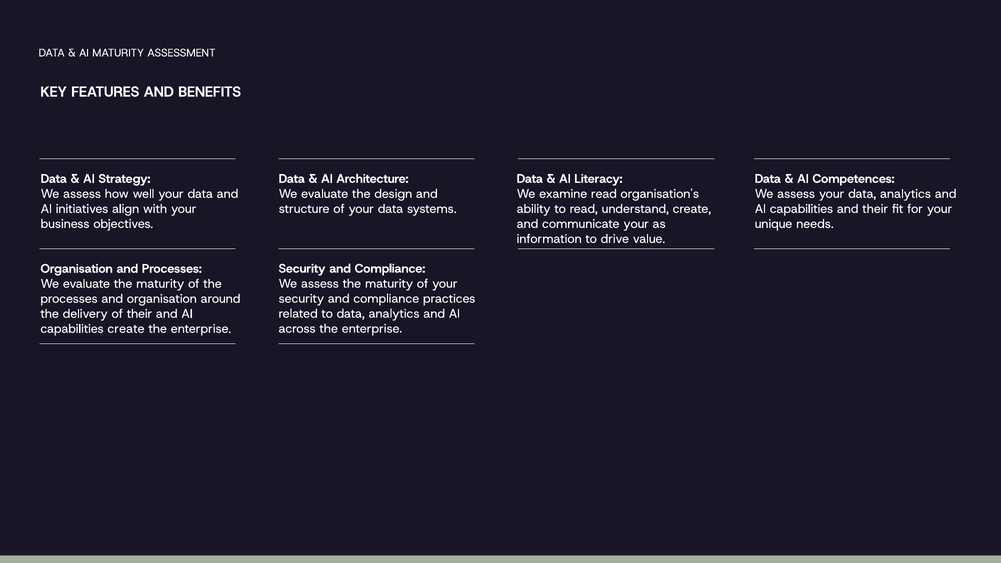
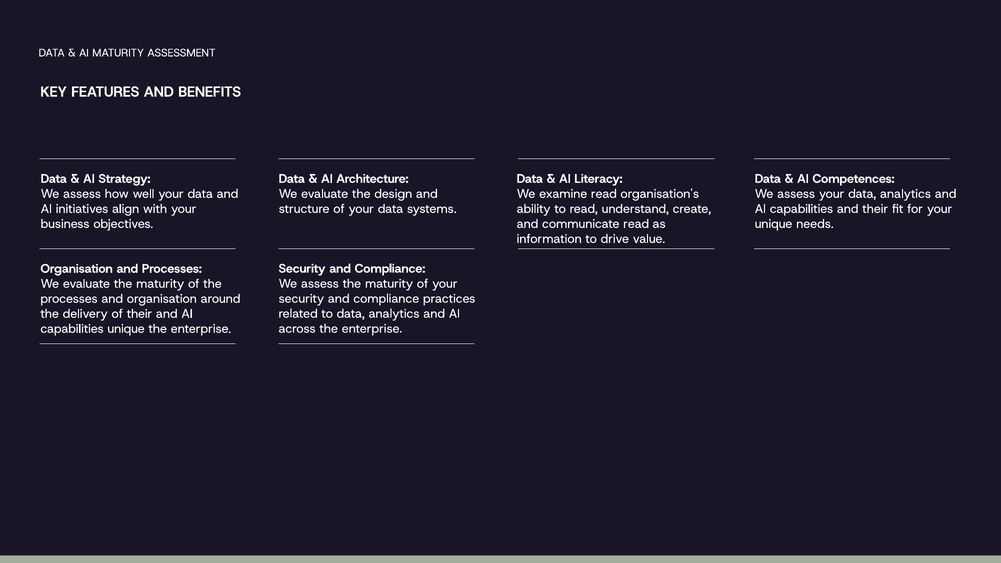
communicate your: your -> read (636, 224)
capabilities create: create -> unique (126, 329)
